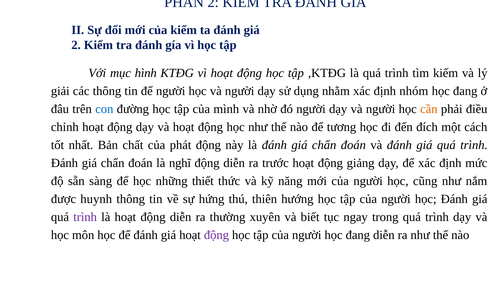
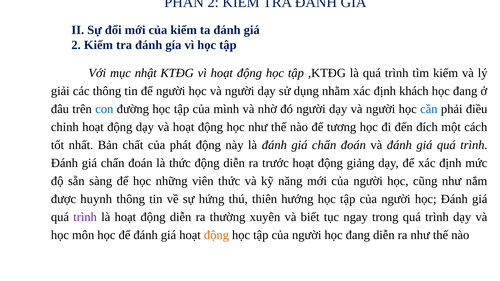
hình: hình -> nhật (146, 73)
nhóm: nhóm -> khách (414, 91)
cần colour: orange -> blue (429, 109)
là nghĩ: nghĩ -> thức (180, 163)
thiết: thiết -> viên (203, 181)
động colour: purple -> orange (216, 235)
